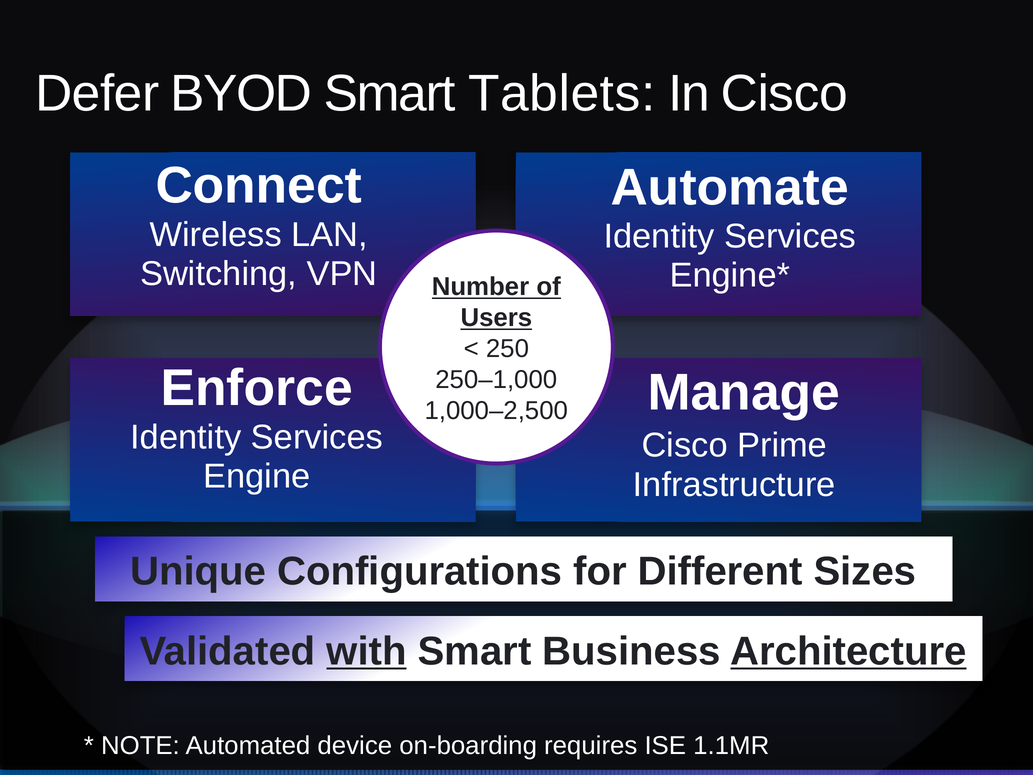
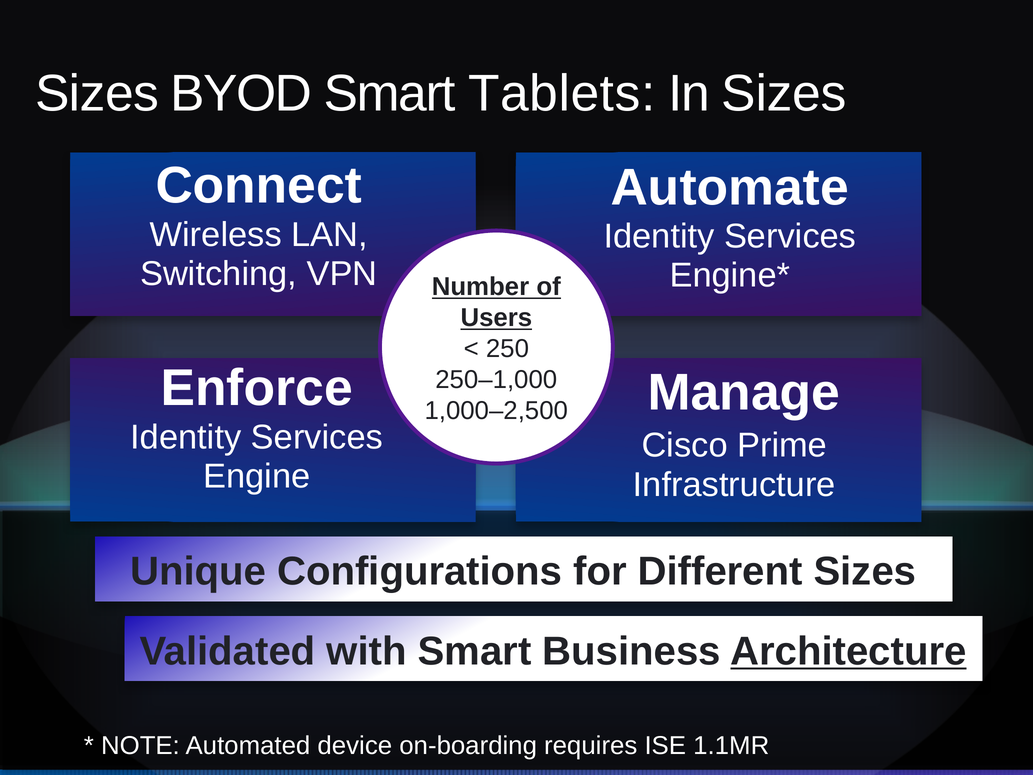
Defer: Defer -> Sizes (97, 93)
In Cisco: Cisco -> Sizes (784, 93)
with underline: present -> none (367, 651)
